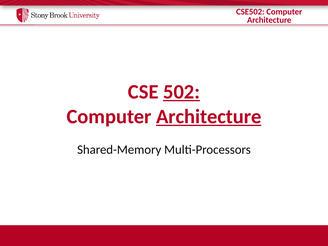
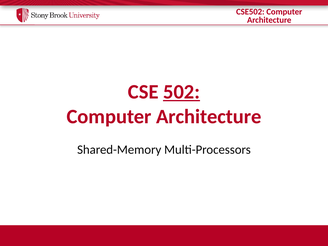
Architecture underline: present -> none (209, 117)
